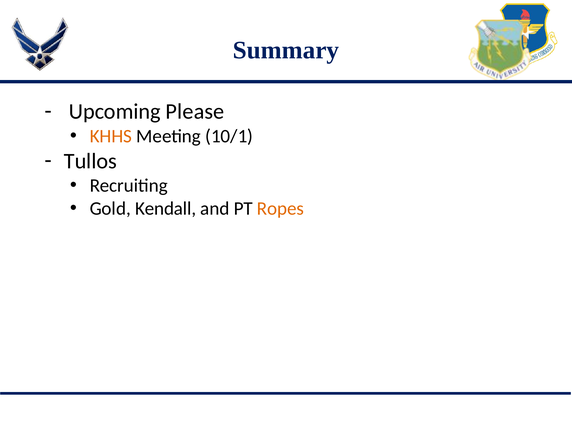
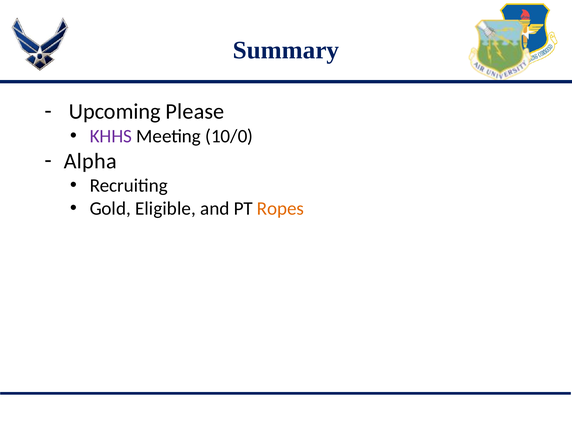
KHHS colour: orange -> purple (111, 136)
10/1: 10/1 -> 10/0 (229, 136)
Tullos: Tullos -> Alpha (90, 161)
Kendall: Kendall -> Eligible (165, 209)
